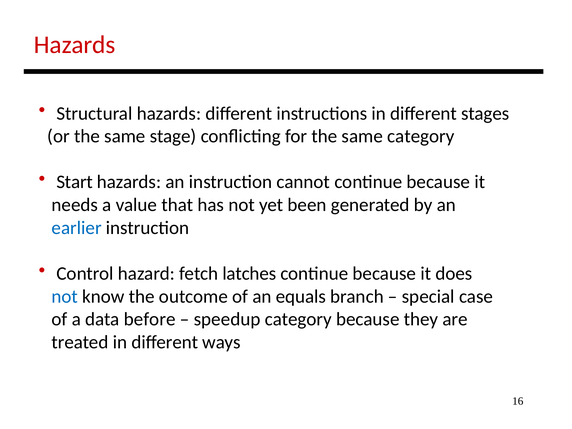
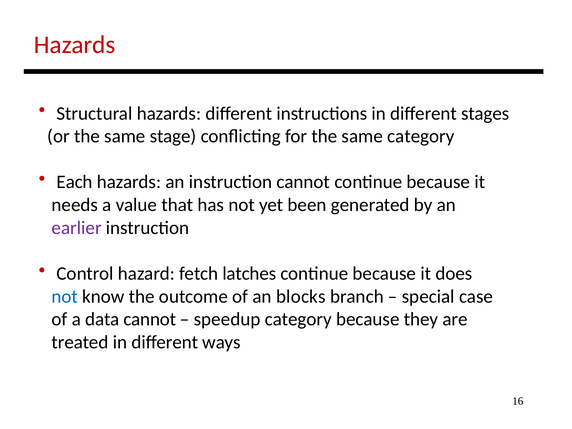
Start: Start -> Each (75, 182)
earlier colour: blue -> purple (77, 228)
equals: equals -> blocks (301, 296)
data before: before -> cannot (150, 319)
